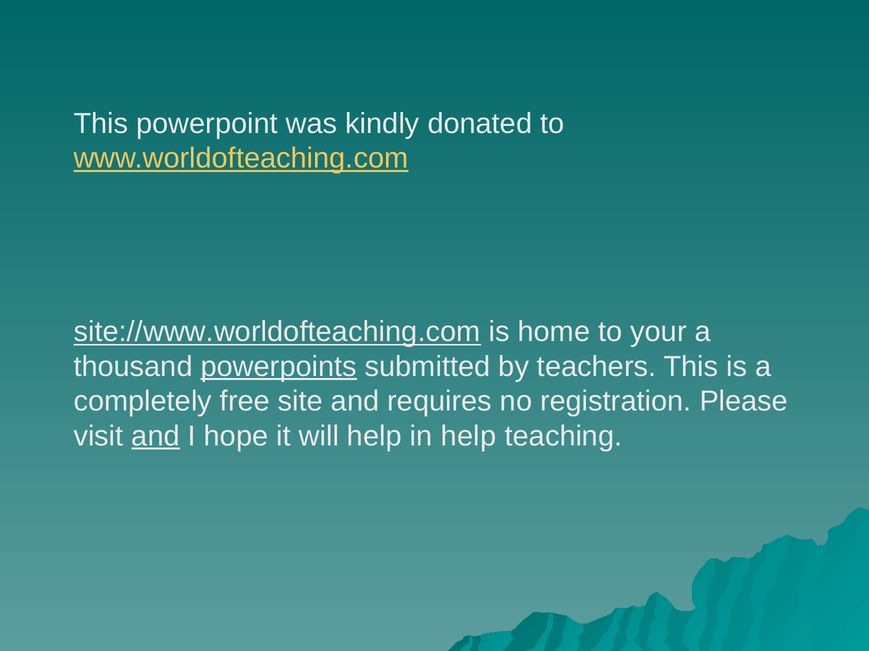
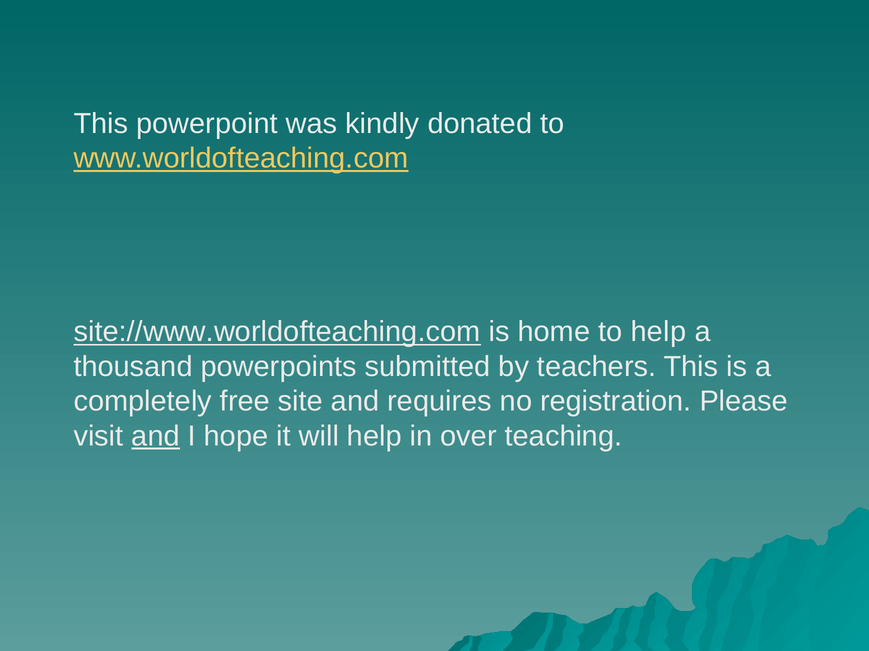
to your: your -> help (658, 332)
powerpoints underline: present -> none (279, 367)
in help: help -> over (469, 437)
